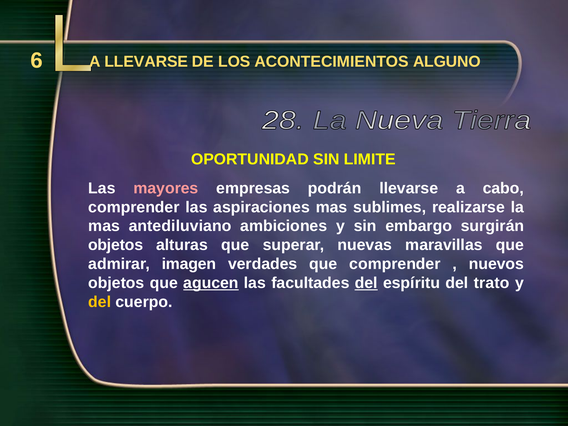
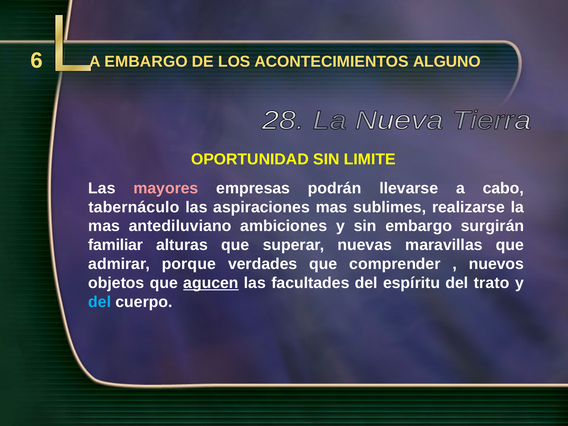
A LLEVARSE: LLEVARSE -> EMBARGO (146, 61)
comprender: comprender -> tabernáculo (134, 207)
objetos: objetos -> familiar (116, 245)
imagen: imagen -> porque (189, 264)
del underline: present -> none (366, 283)
del colour: yellow -> light blue (100, 302)
